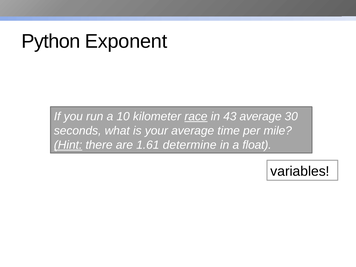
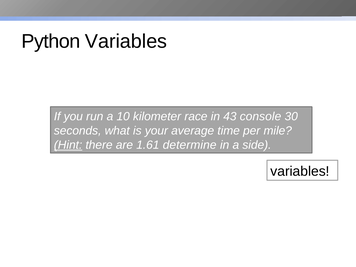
Python Exponent: Exponent -> Variables (126, 41)
race underline: present -> none (196, 116)
43 average: average -> console (261, 116)
float: float -> side (257, 145)
